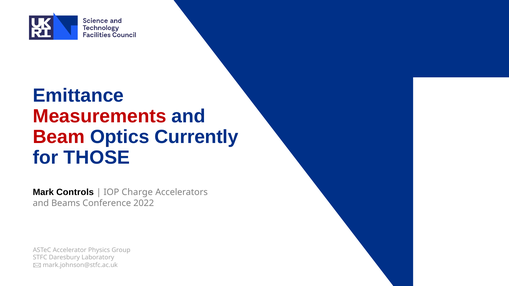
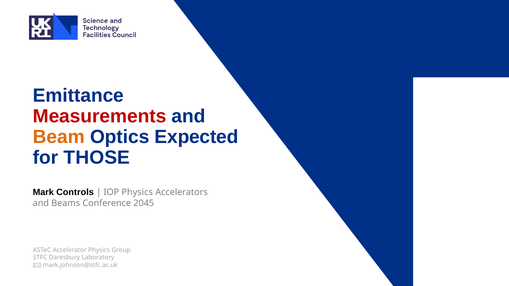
Beam colour: red -> orange (59, 137)
Currently: Currently -> Expected (197, 137)
IOP Charge: Charge -> Physics (137, 192)
2022: 2022 -> 2045 (144, 203)
